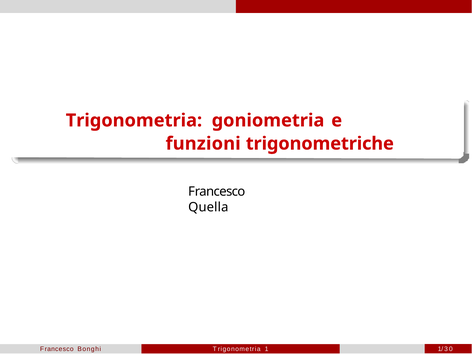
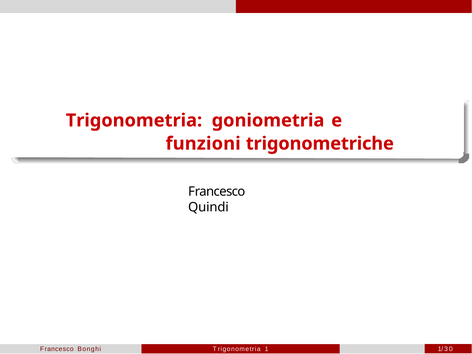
Quella: Quella -> Quindi (208, 207)
